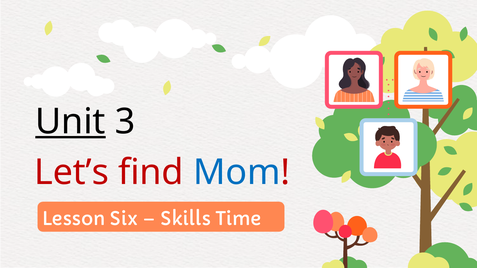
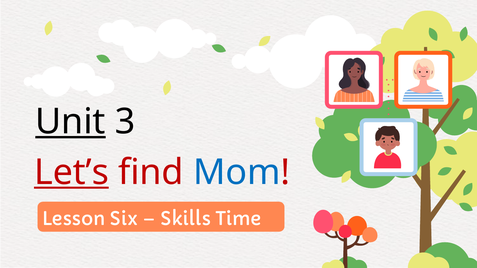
Let’s underline: none -> present (71, 172)
